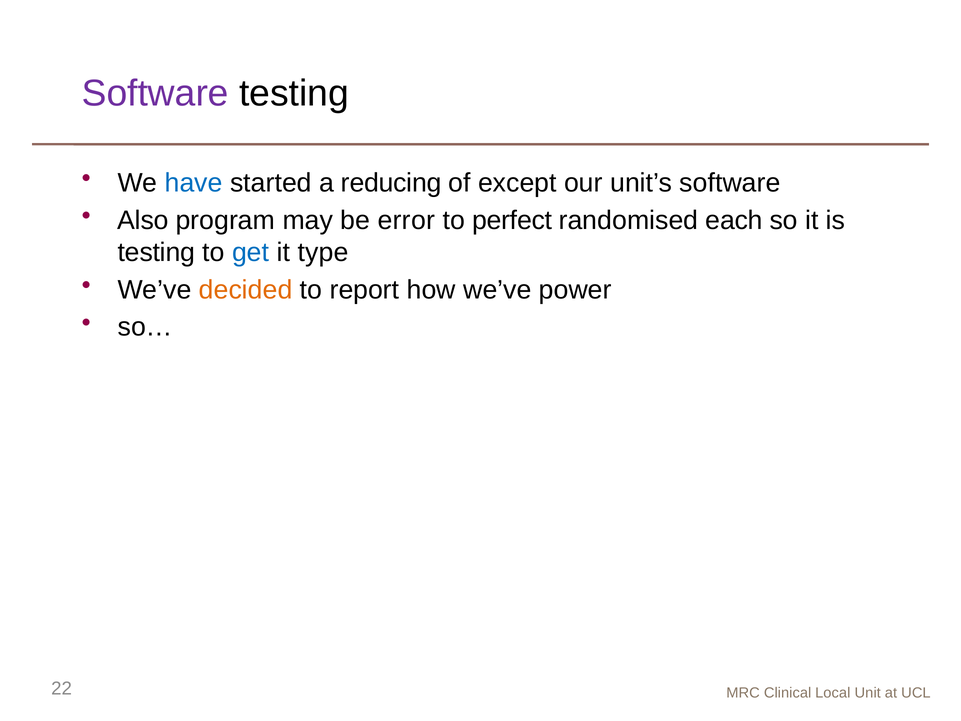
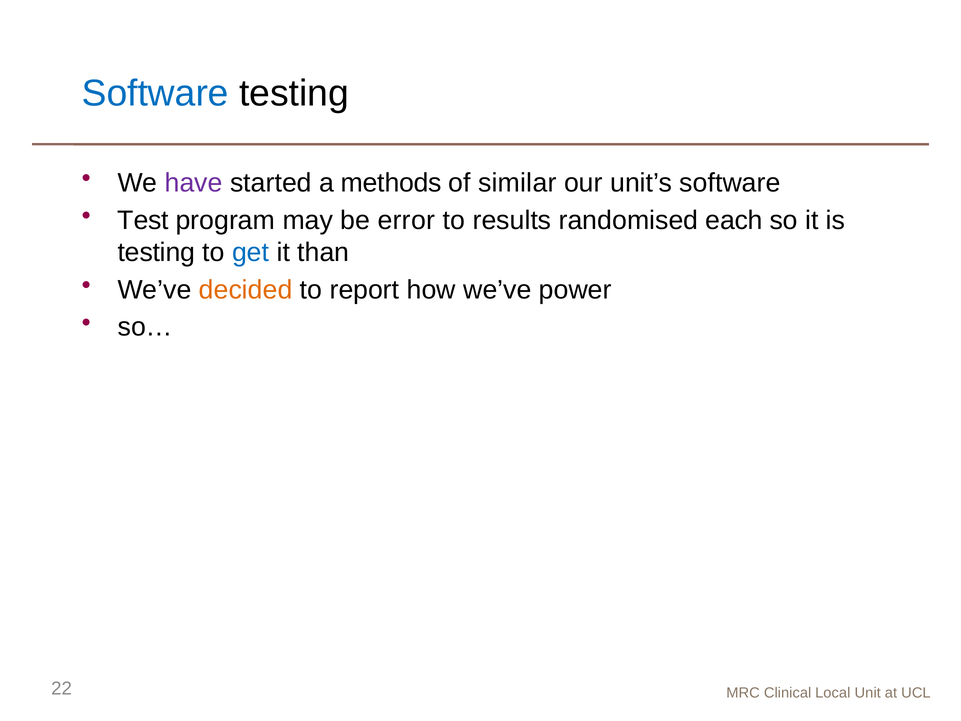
Software colour: purple -> blue (155, 93)
have colour: blue -> purple (194, 183)
reducing: reducing -> methods (391, 183)
except: except -> similar (517, 183)
Also: Also -> Test (143, 220)
perfect: perfect -> results (512, 220)
type: type -> than (323, 252)
